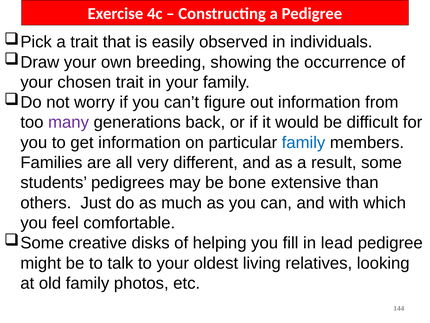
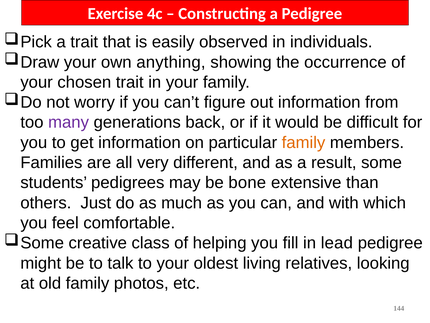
breeding: breeding -> anything (171, 62)
family colour: blue -> orange (304, 142)
disks: disks -> class (151, 243)
